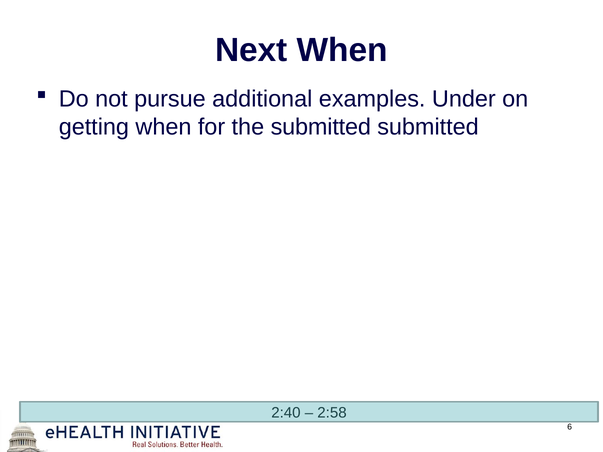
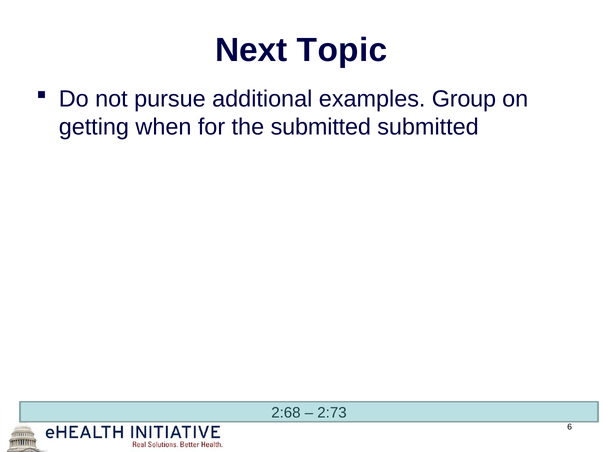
Next When: When -> Topic (342, 50)
Under: Under -> Group (464, 99)
2:40: 2:40 -> 2:68 (286, 413)
2:58: 2:58 -> 2:73 (332, 413)
